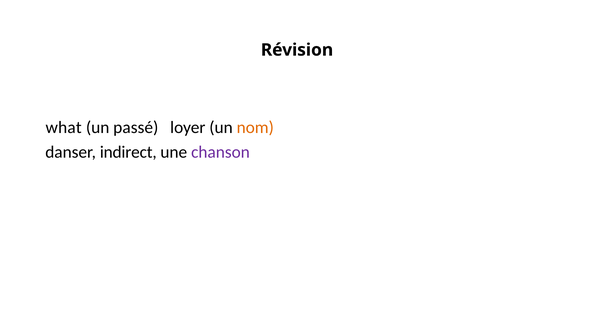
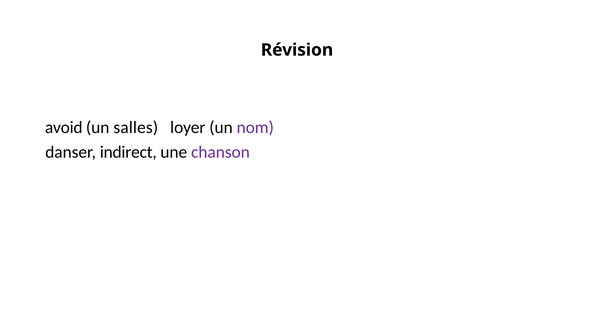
what: what -> avoid (64, 127)
passé: passé -> salles (136, 127)
nom colour: orange -> purple (255, 127)
